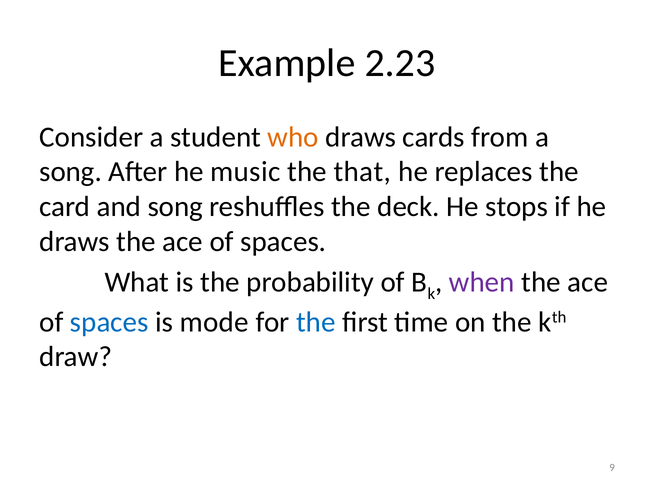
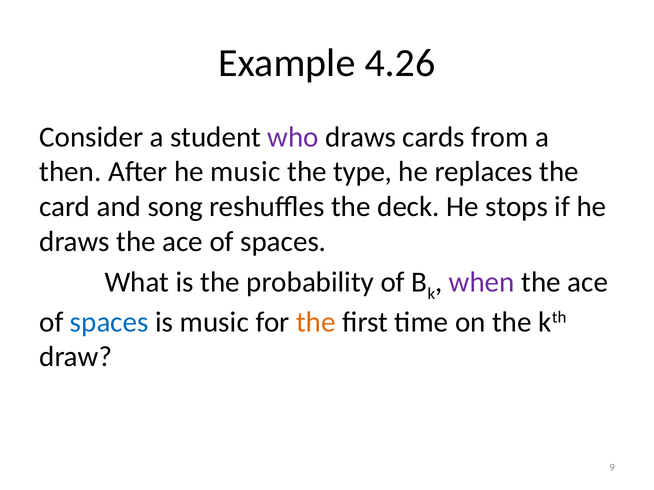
2.23: 2.23 -> 4.26 (400, 63)
who colour: orange -> purple (293, 137)
song: song -> then (70, 172)
that: that -> type (363, 172)
is mode: mode -> music (214, 322)
the colour: blue -> orange (316, 322)
